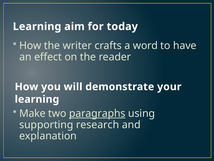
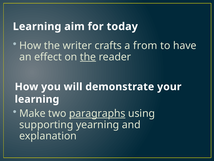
word: word -> from (145, 45)
the underline: none -> present (88, 57)
research: research -> yearning (98, 124)
